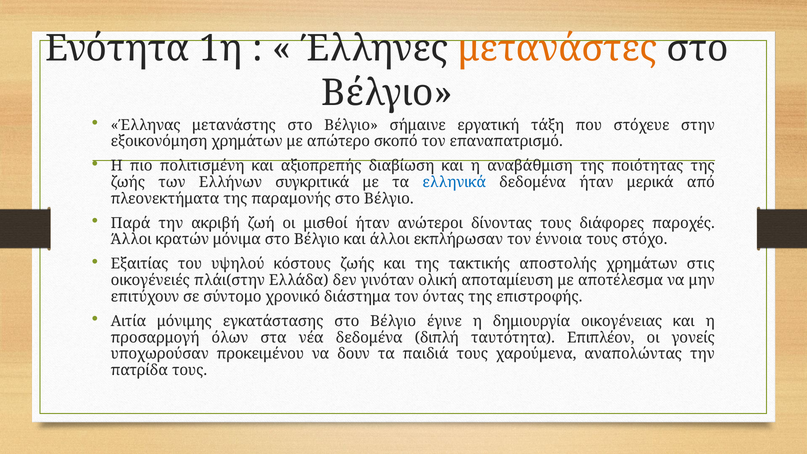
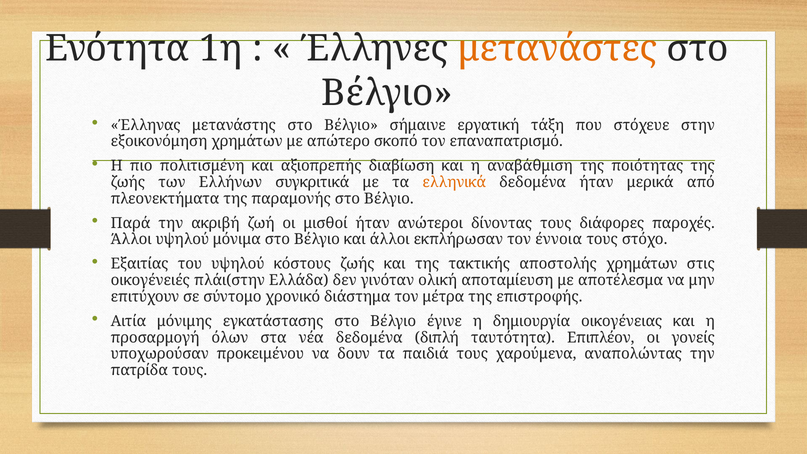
ελληνικά colour: blue -> orange (454, 182)
Άλλοι κρατών: κρατών -> υψηλού (182, 239)
όντας: όντας -> μέτρα (443, 297)
